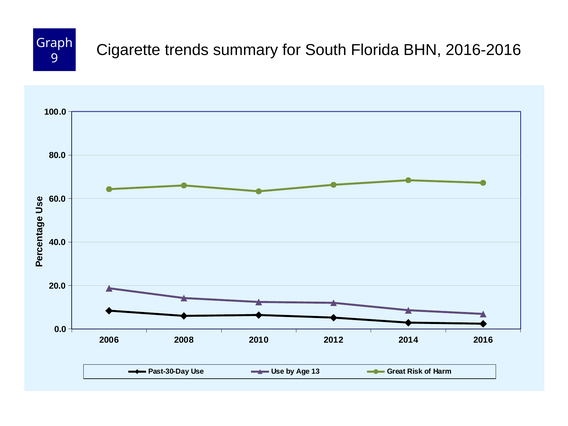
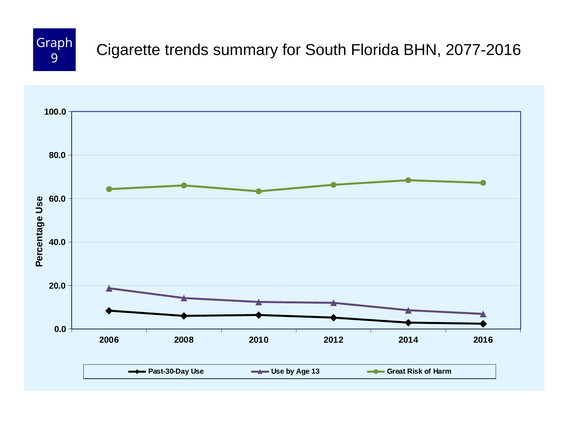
2016-2016: 2016-2016 -> 2077-2016 (483, 50)
